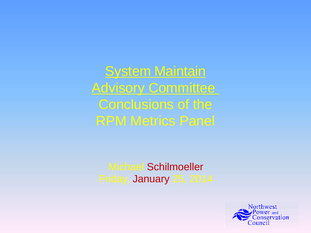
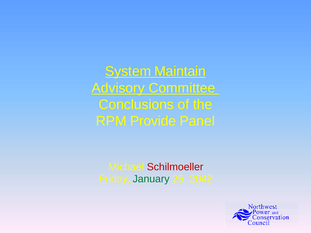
Metrics: Metrics -> Provide (153, 121)
January colour: red -> green (151, 179)
2014: 2014 -> 2042 (201, 179)
